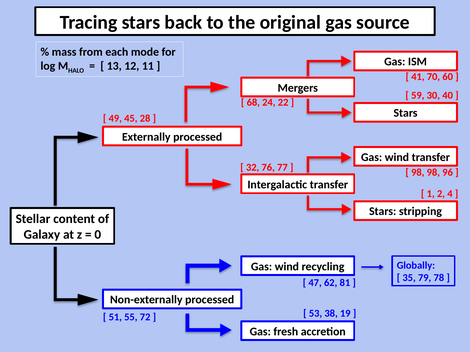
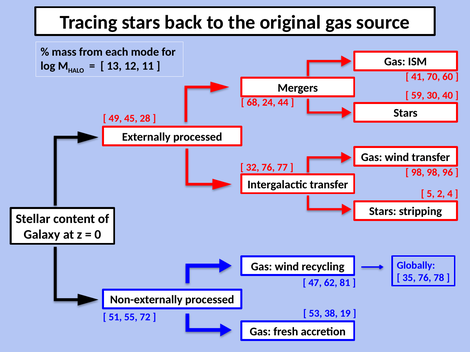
22: 22 -> 44 (283, 102)
1: 1 -> 5 (431, 194)
35 79: 79 -> 76 (425, 278)
